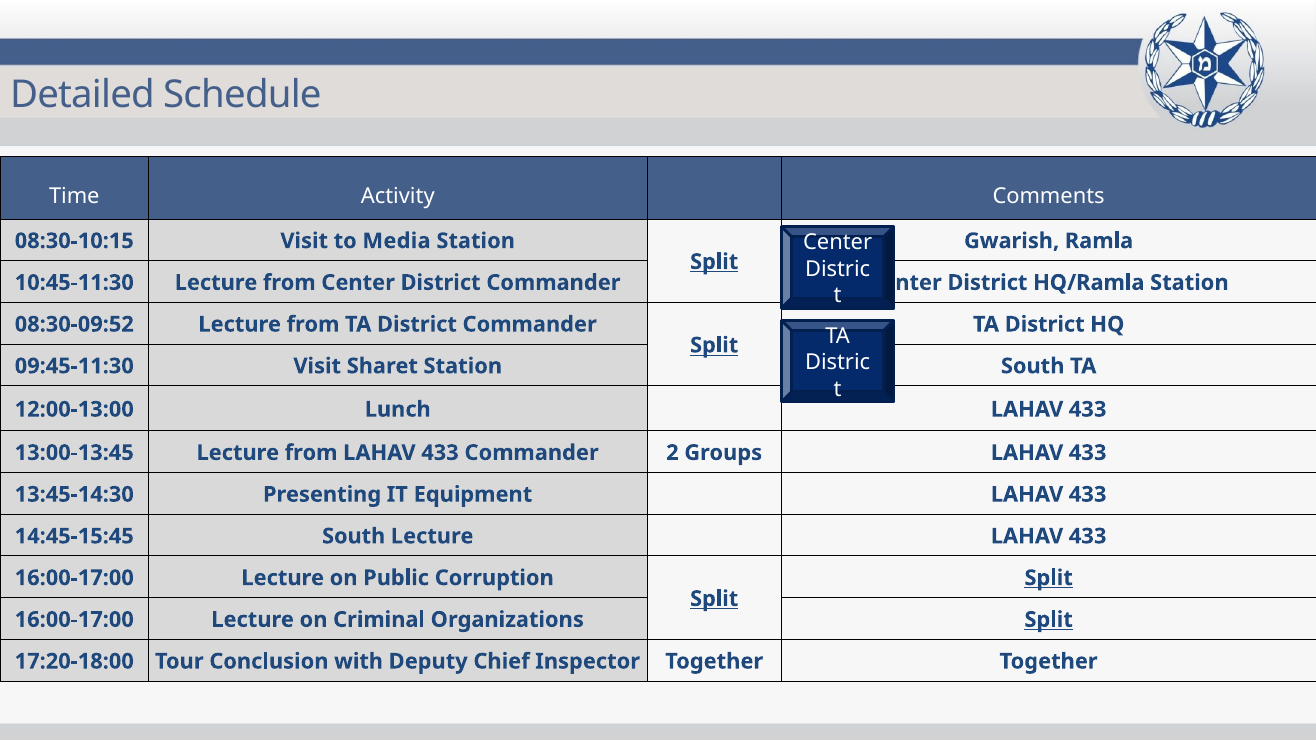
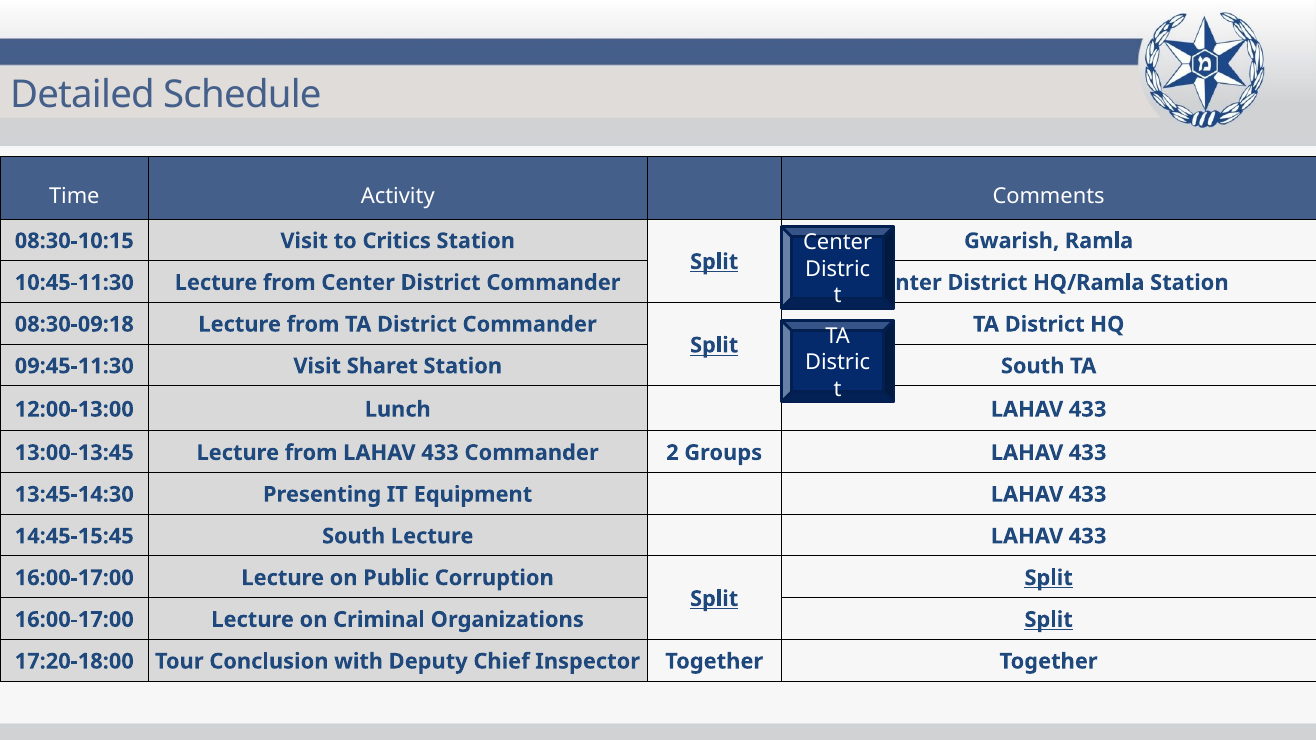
Media: Media -> Critics (397, 241)
08:30-09:52: 08:30-09:52 -> 08:30-09:18 (74, 324)
